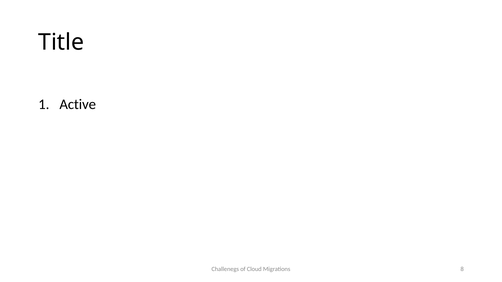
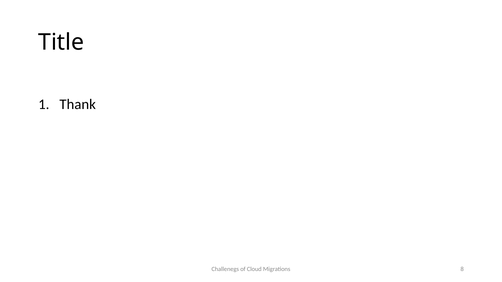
Active: Active -> Thank (78, 104)
